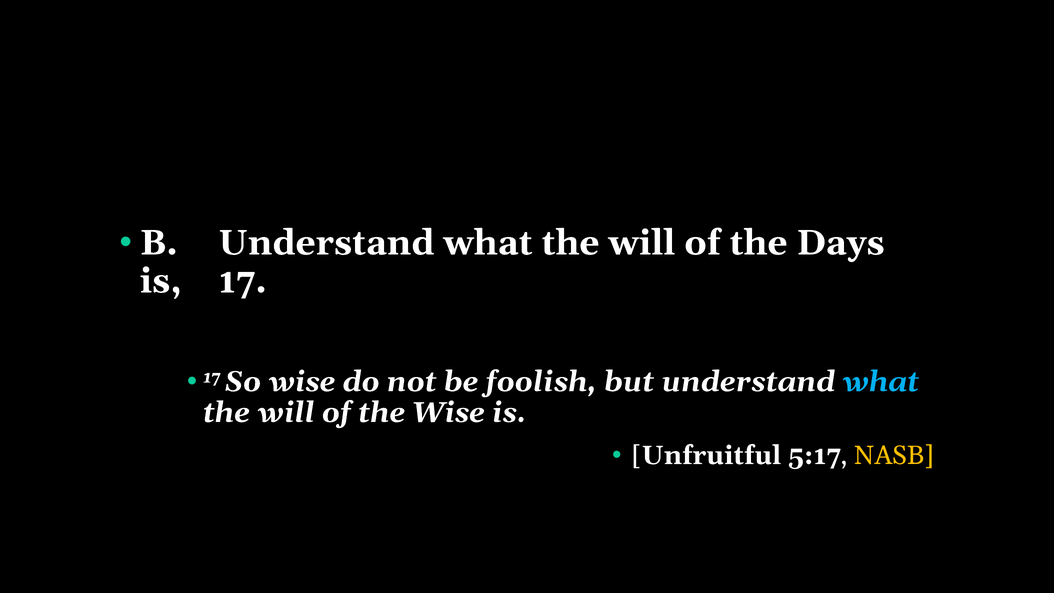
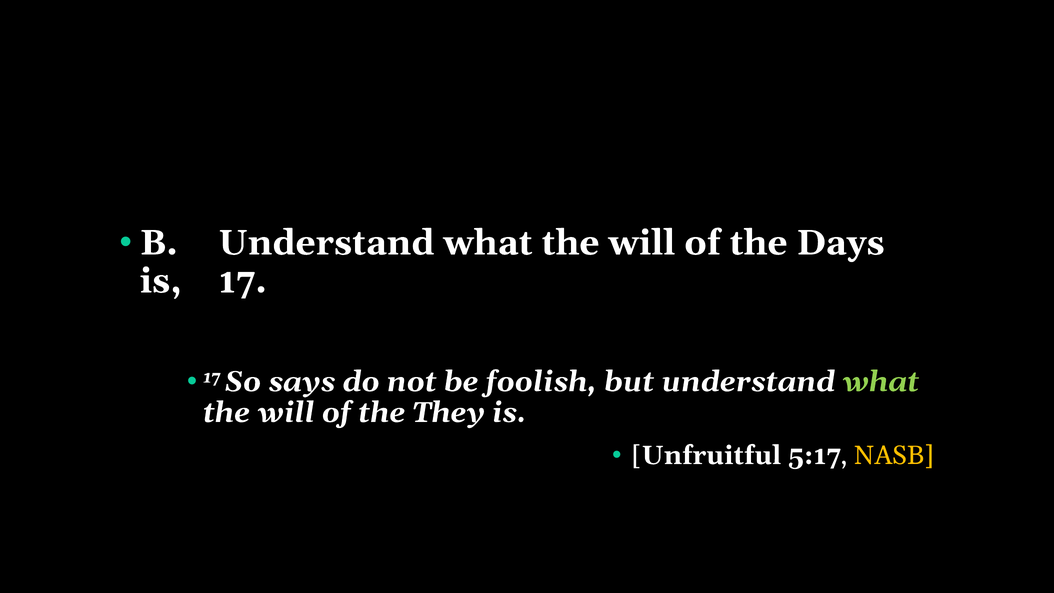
So wise: wise -> says (302, 382)
what colour: light blue -> light green (881, 382)
the Wise: Wise -> They (449, 412)
